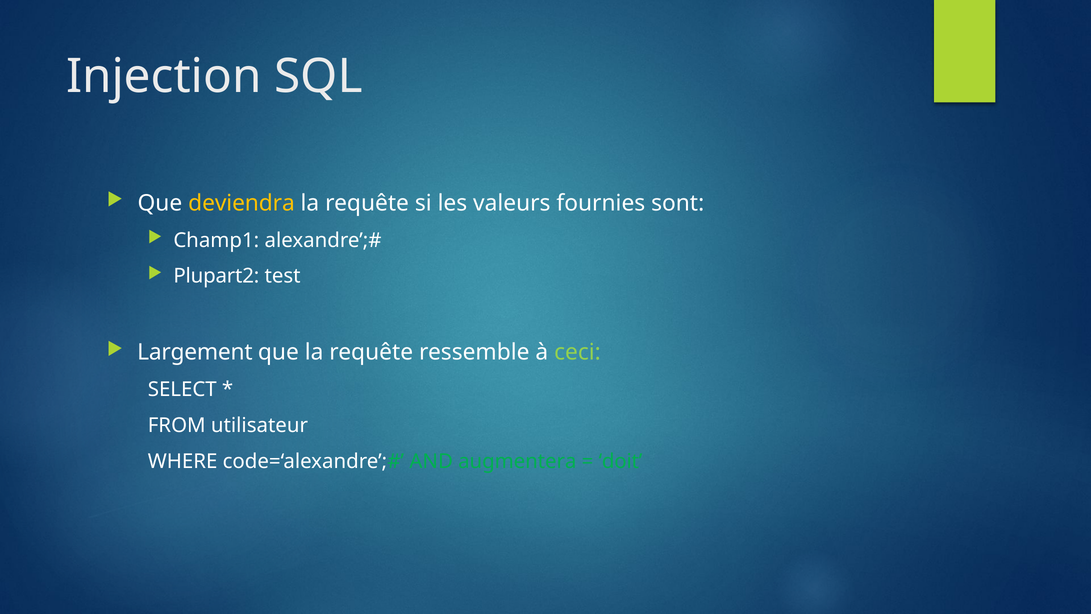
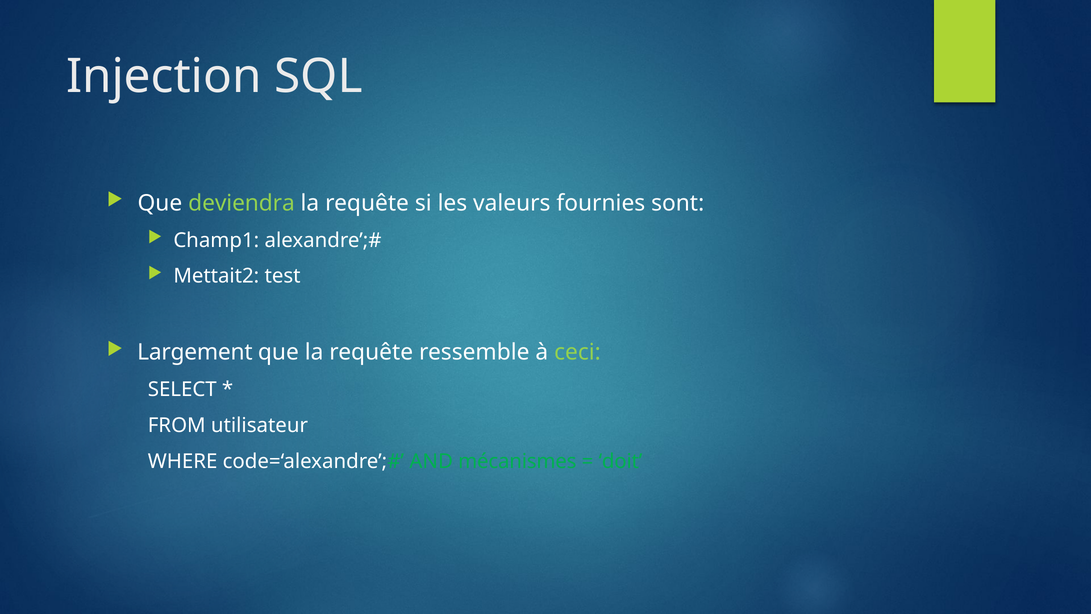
deviendra colour: yellow -> light green (242, 203)
Plupart2: Plupart2 -> Mettait2 (216, 276)
augmentera: augmentera -> mécanismes (517, 461)
